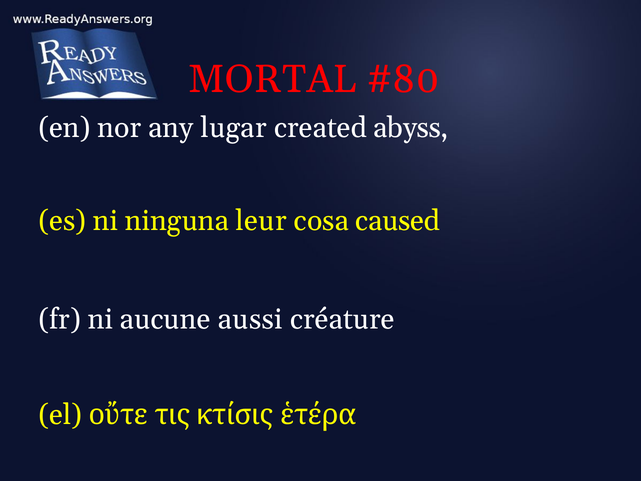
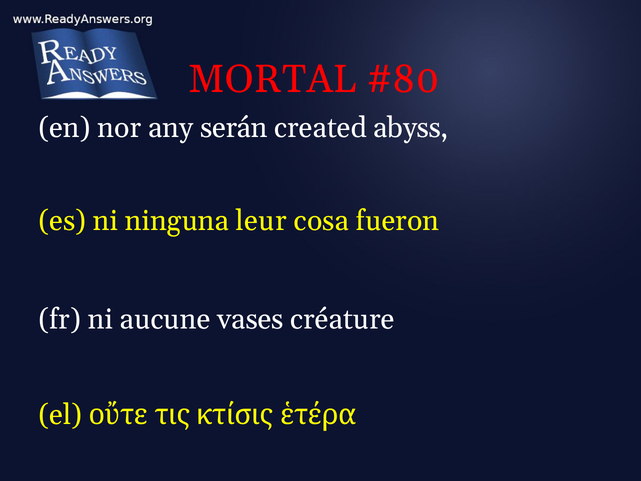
lugar: lugar -> serán (234, 128)
caused: caused -> fueron (398, 221)
aussi: aussi -> vases (251, 319)
